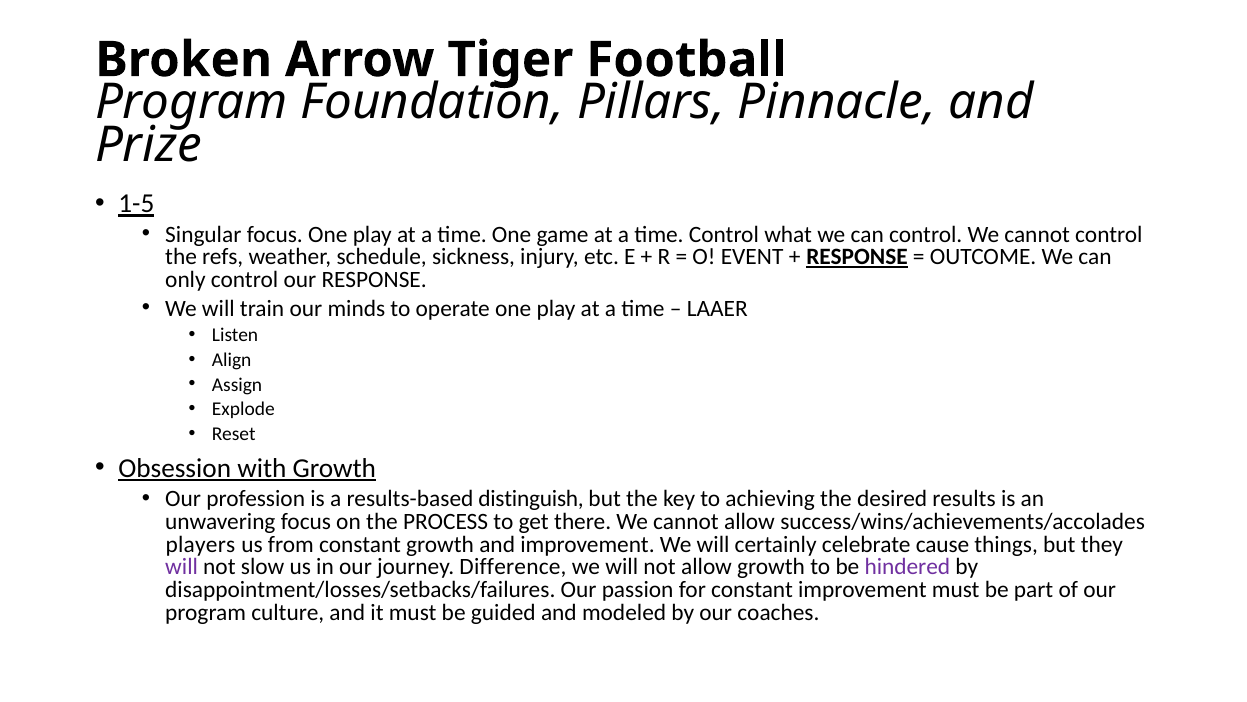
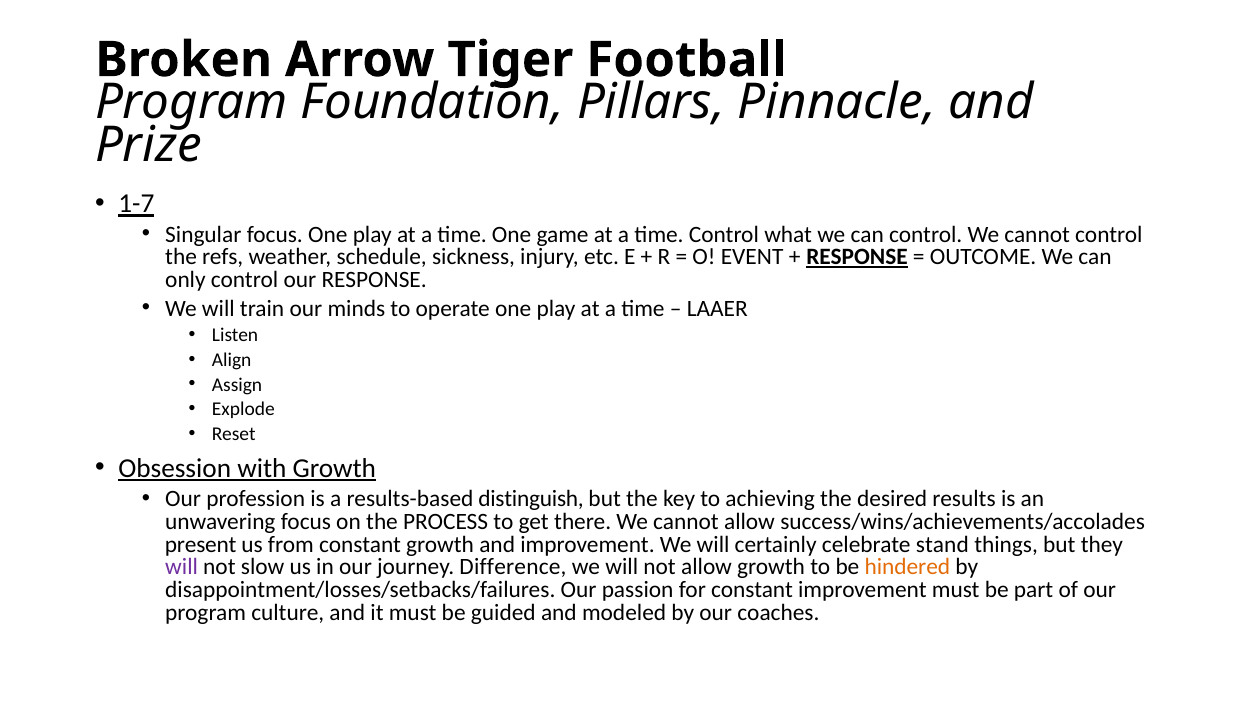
1-5: 1-5 -> 1-7 (136, 204)
players: players -> present (201, 544)
cause: cause -> stand (942, 544)
hindered colour: purple -> orange (907, 567)
